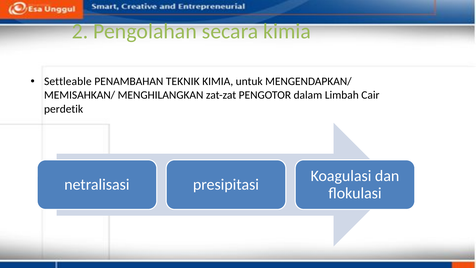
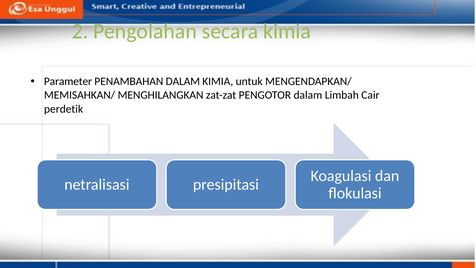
Settleable: Settleable -> Parameter (68, 81)
PENAMBAHAN TEKNIK: TEKNIK -> DALAM (183, 81)
